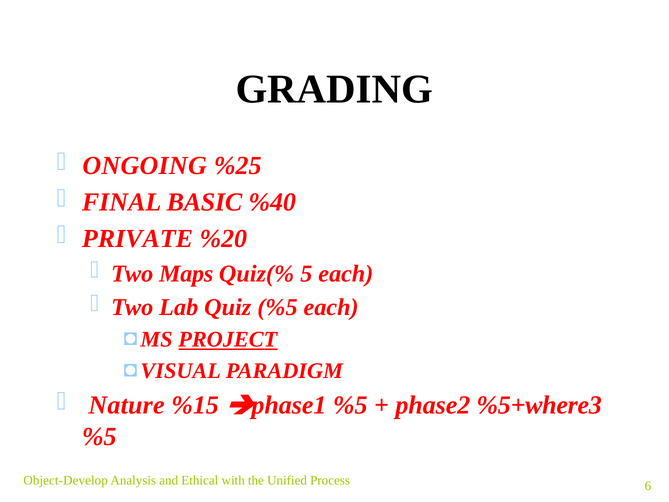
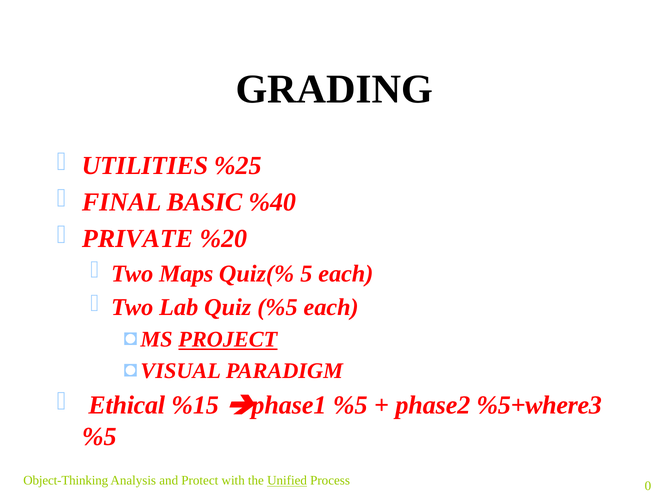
ONGOING: ONGOING -> UTILITIES (145, 166)
Nature: Nature -> Ethical (127, 405)
Object-Develop: Object-Develop -> Object-Thinking (66, 480)
Ethical: Ethical -> Protect (200, 480)
Unified underline: none -> present (287, 480)
6: 6 -> 0 (648, 486)
